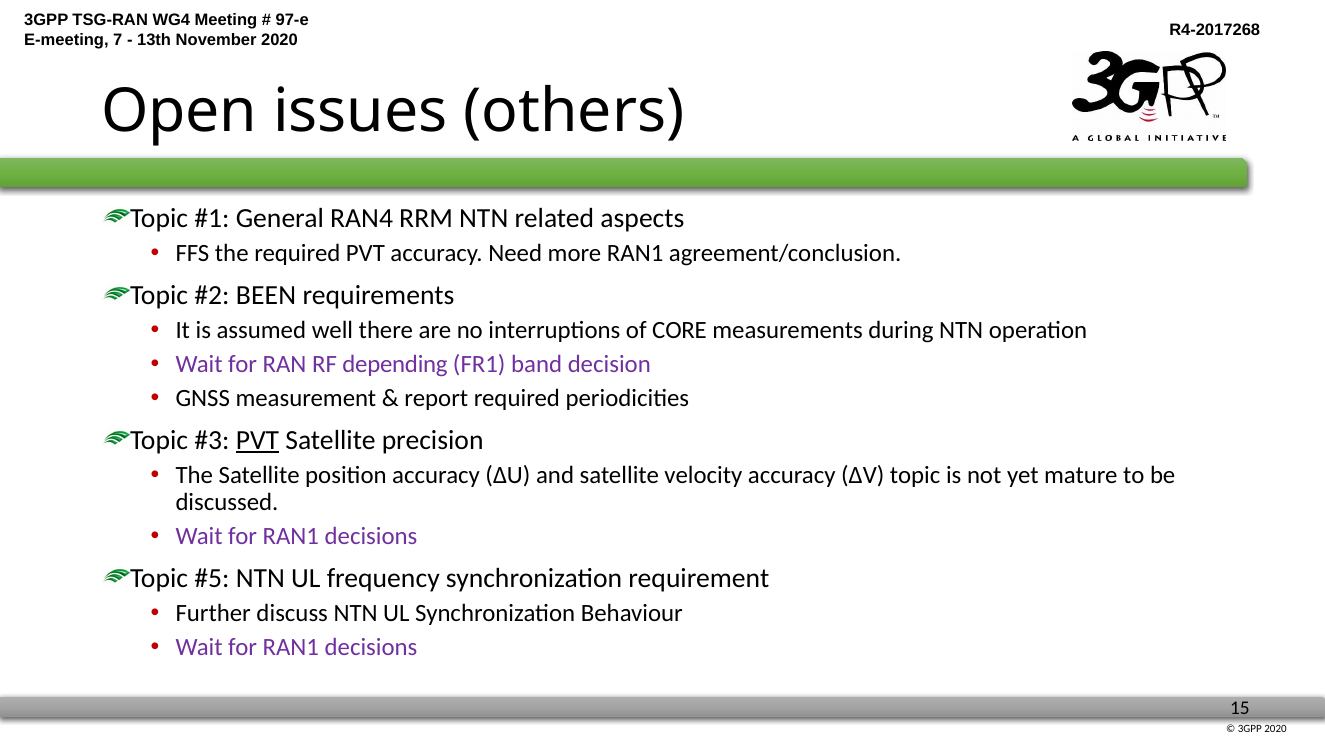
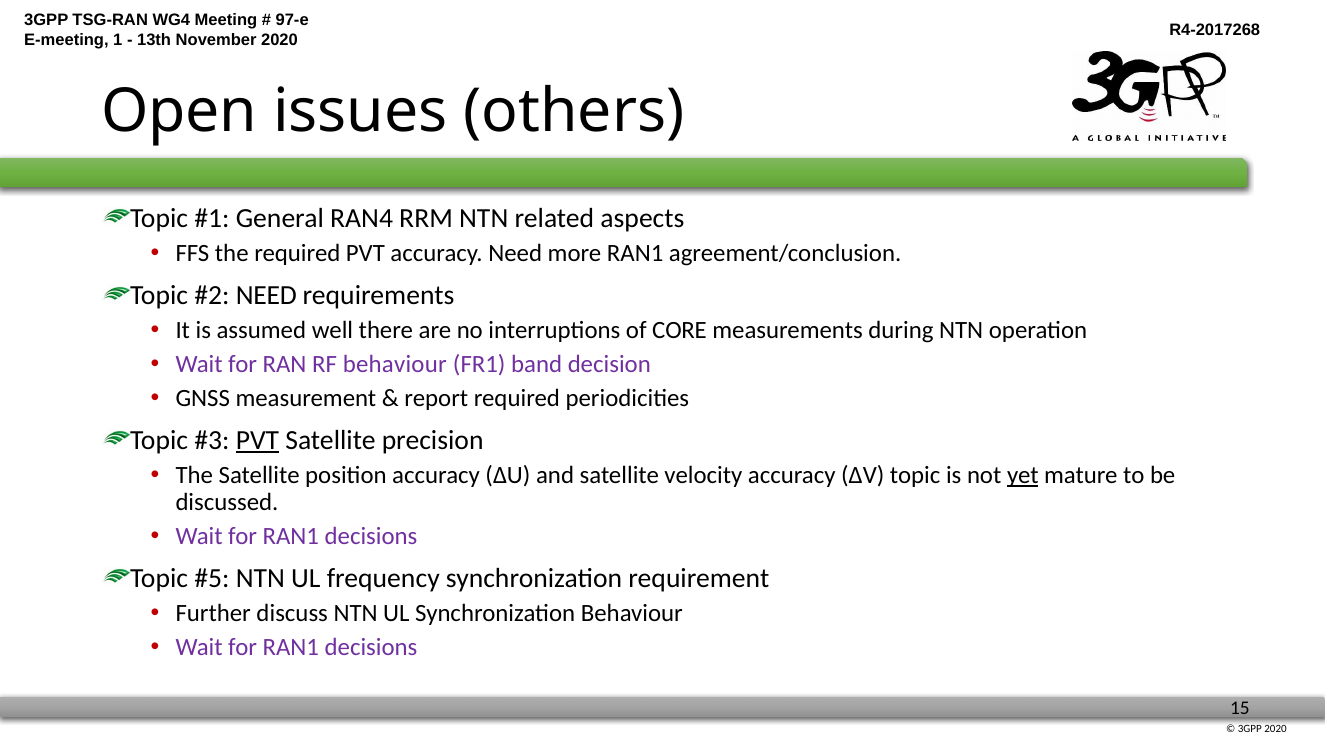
7: 7 -> 1 (118, 40)
BEEN: BEEN -> NEED (266, 295)
RF depending: depending -> behaviour (395, 364)
yet underline: none -> present (1023, 475)
